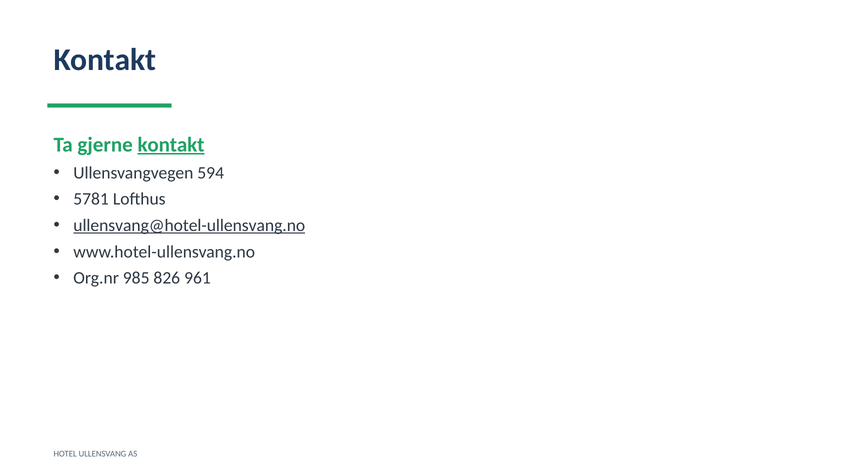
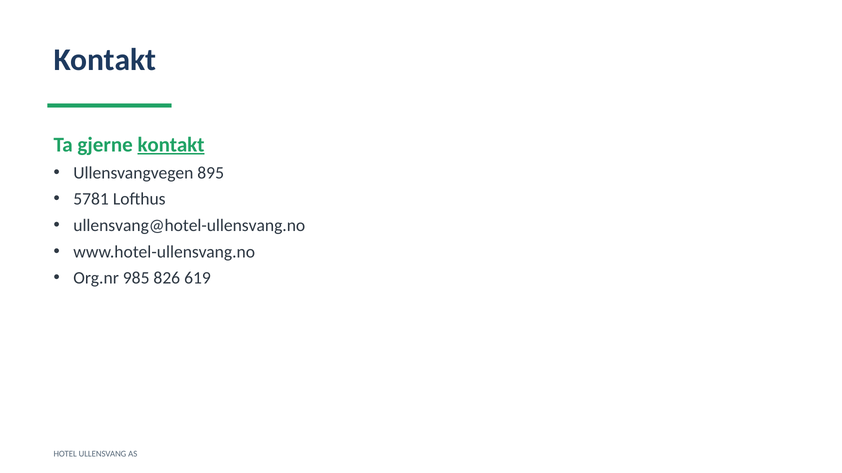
594: 594 -> 895 (211, 173)
ullensvang@hotel-ullensvang.no underline: present -> none (189, 226)
961: 961 -> 619 (197, 278)
